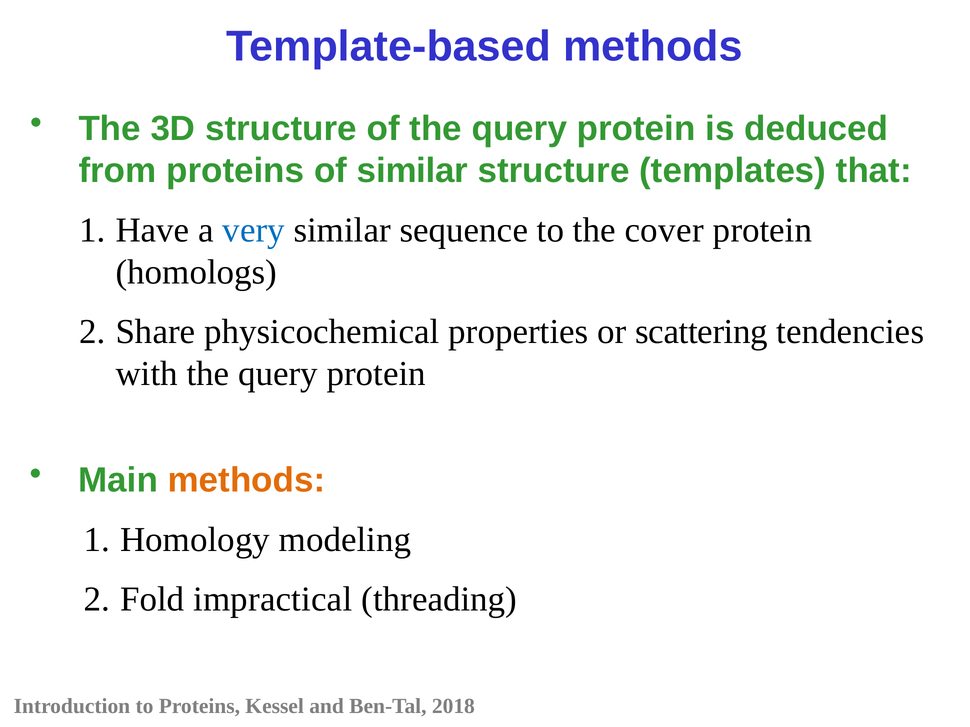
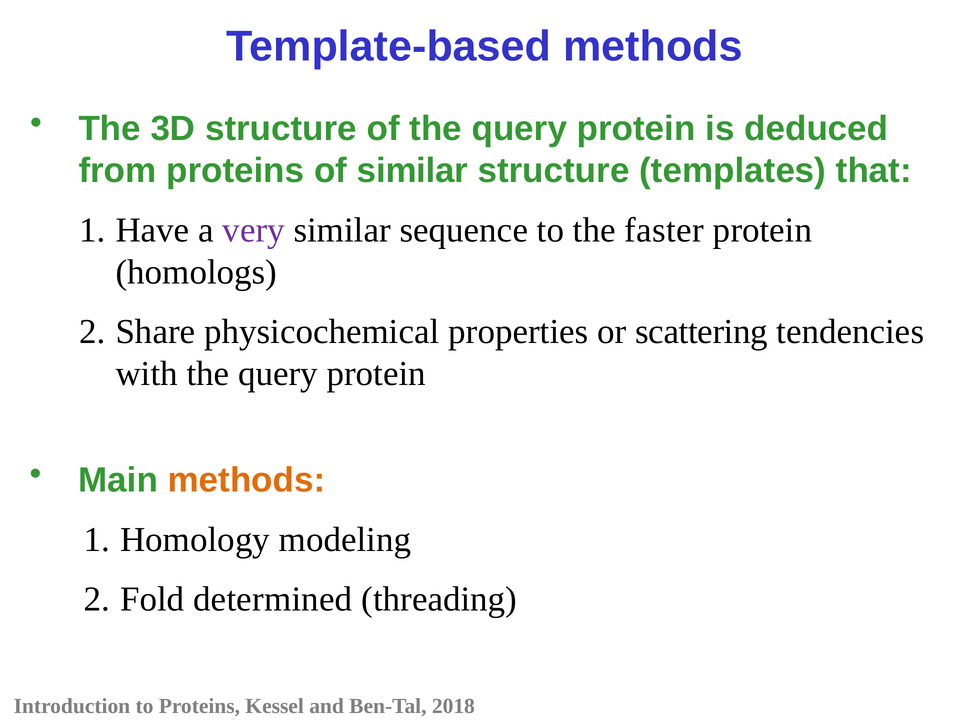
very colour: blue -> purple (254, 230)
cover: cover -> faster (664, 230)
impractical: impractical -> determined (273, 599)
